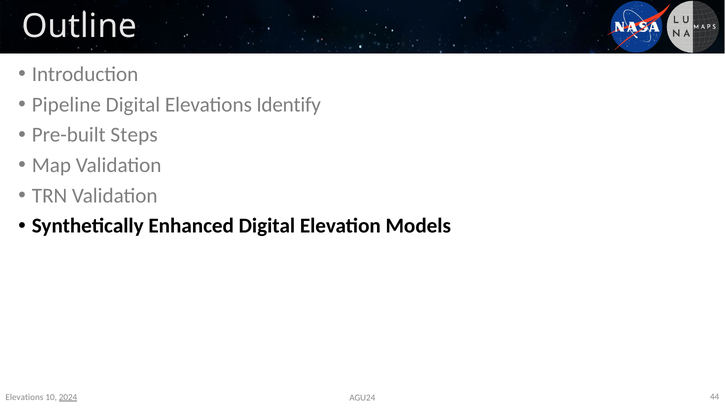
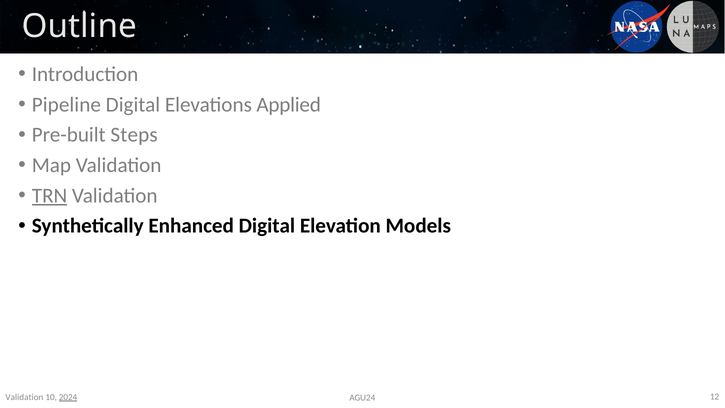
Identify: Identify -> Applied (289, 104)
TRN underline: none -> present (50, 196)
Elevations: Elevations -> Validation (24, 397)
44: 44 -> 12 (715, 397)
